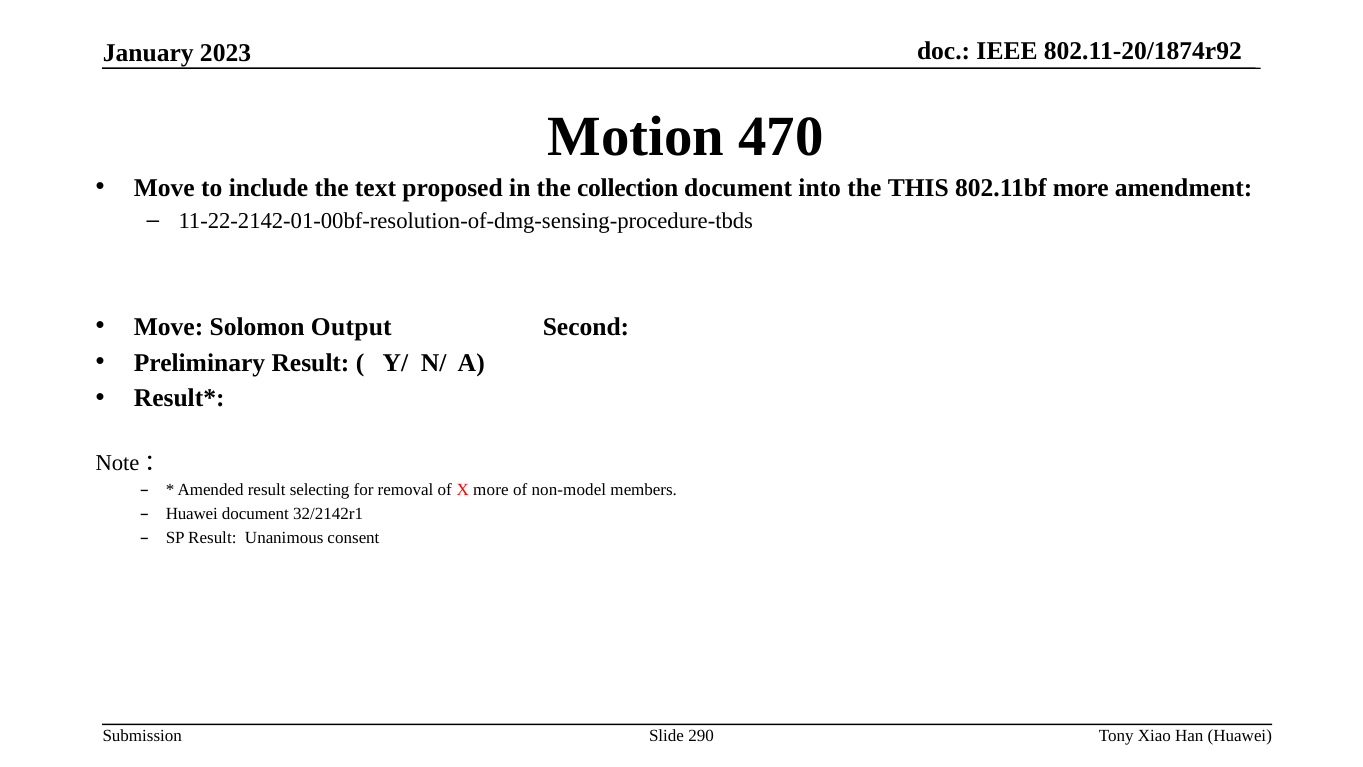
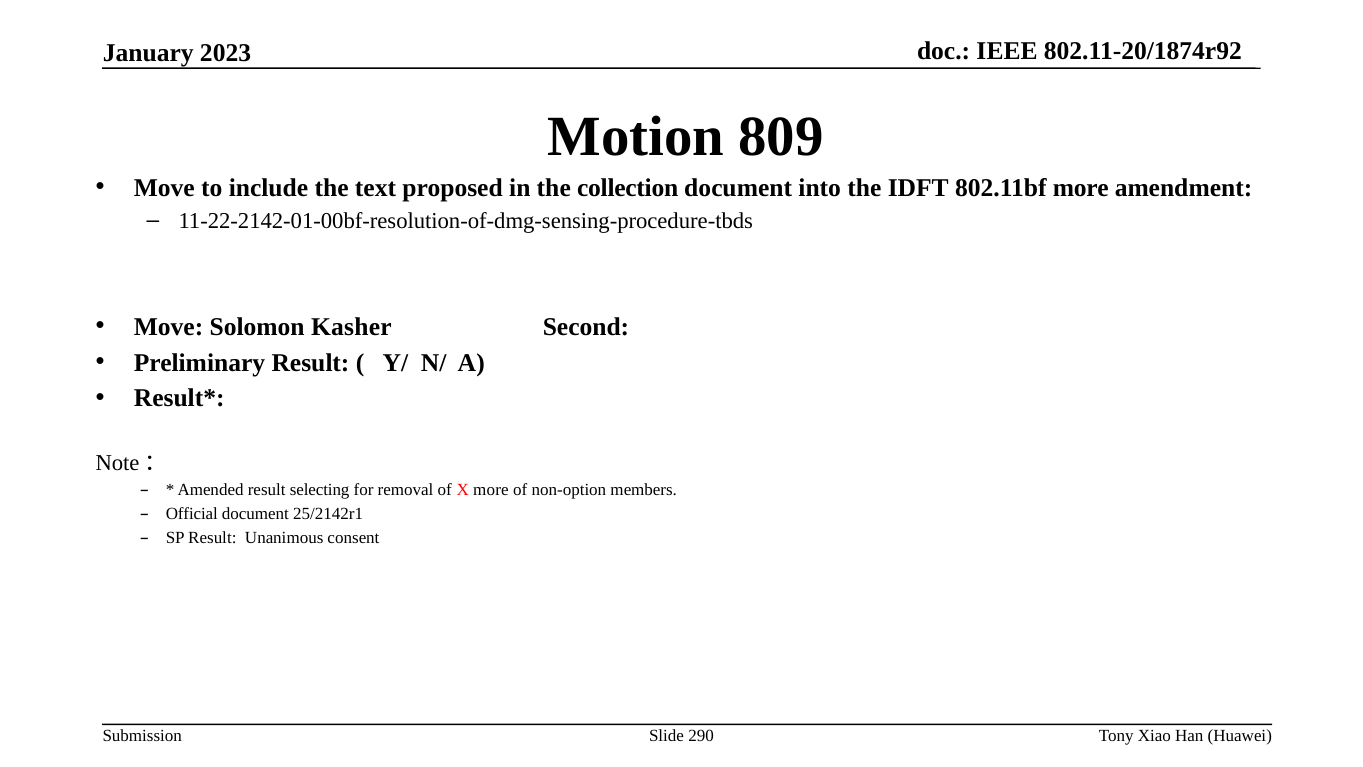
470: 470 -> 809 (781, 137)
THIS: THIS -> IDFT (918, 188)
Output: Output -> Kasher (351, 327)
non-model: non-model -> non-option (569, 490)
Huawei: Huawei -> Official (192, 514)
32/2142r1: 32/2142r1 -> 25/2142r1 (328, 514)
